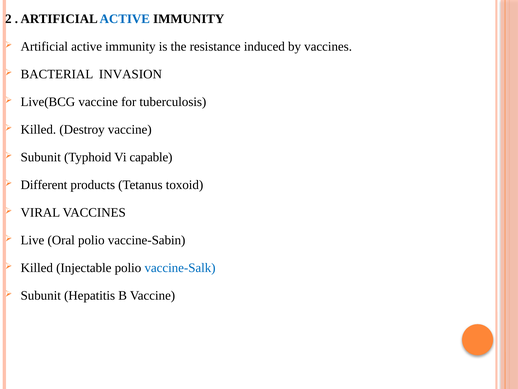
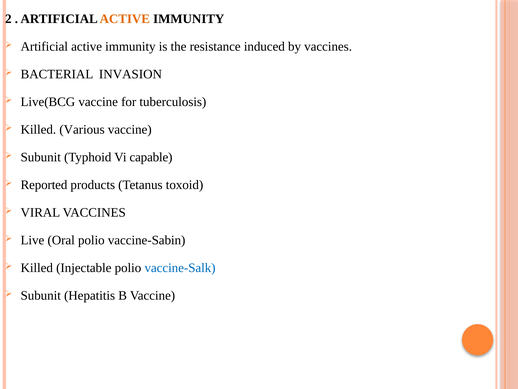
ACTIVE colour: blue -> orange (125, 19)
Destroy: Destroy -> Various (82, 130)
Different: Different -> Reported (44, 185)
